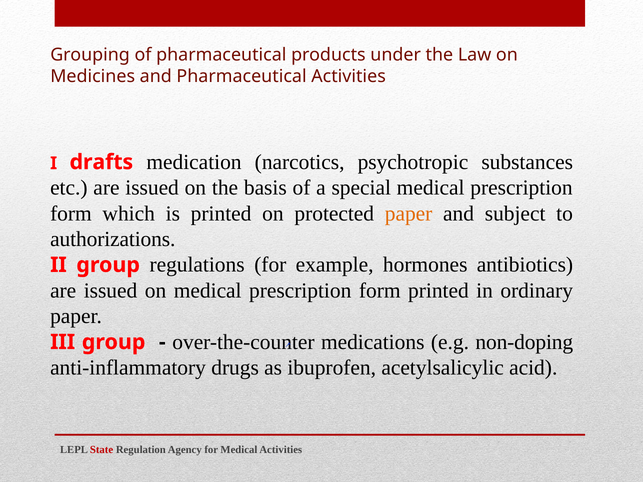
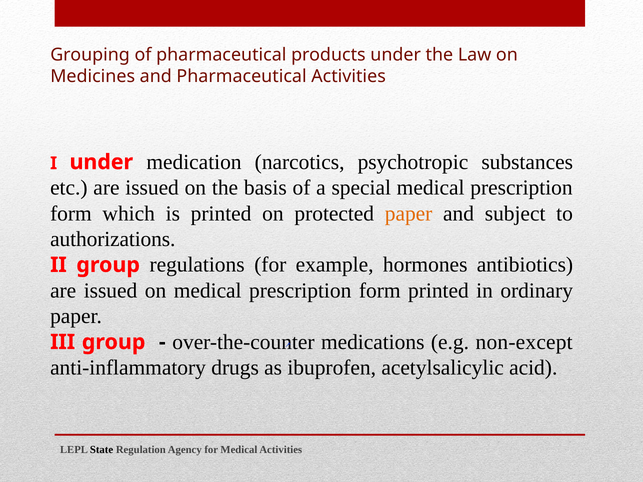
I drafts: drafts -> under (101, 162)
non-doping: non-doping -> non-except (524, 342)
State colour: red -> black (102, 450)
